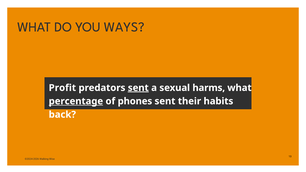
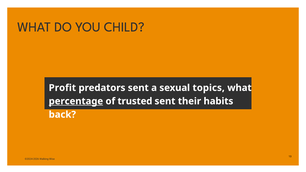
WAYS: WAYS -> CHILD (124, 27)
sent underline: present -> none (138, 88)
harms: harms -> topics (209, 88)
phones: phones -> trusted (135, 101)
